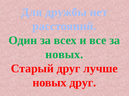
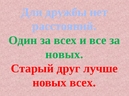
новых друг: друг -> всех (83, 83)
